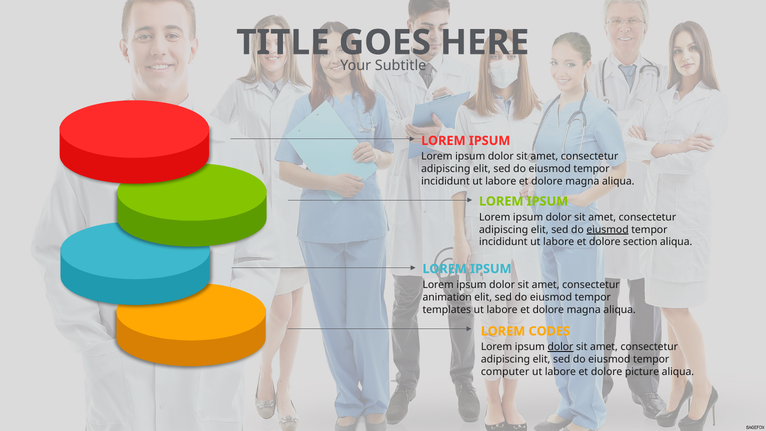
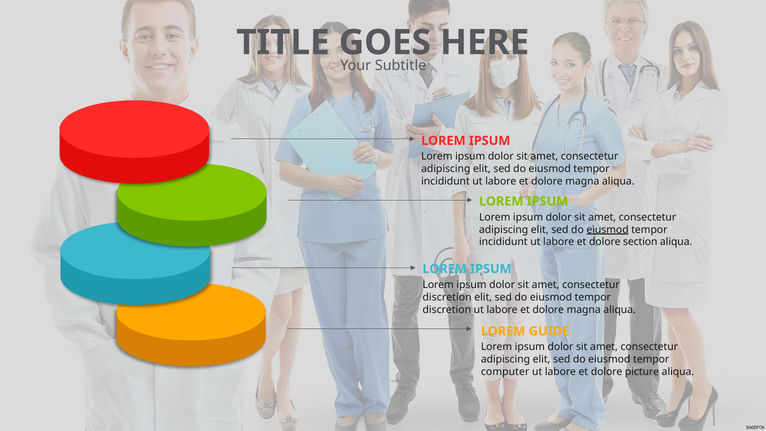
animation: animation -> discretion (447, 297)
templates: templates -> discretion (447, 310)
CODES: CODES -> GUIDE (549, 331)
dolor underline: present -> none (560, 347)
